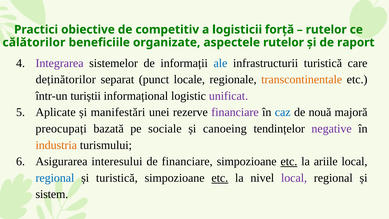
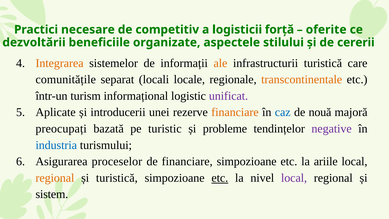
obiective: obiective -> necesare (88, 30)
rutelor: rutelor -> oferite (326, 30)
călătorilor: călătorilor -> dezvoltării (34, 42)
aspectele rutelor: rutelor -> stilului (283, 42)
raport: raport -> cererii (356, 42)
Integrarea colour: purple -> orange (60, 63)
ale colour: blue -> orange (220, 63)
deținătorilor: deținătorilor -> comunitățile (66, 79)
punct: punct -> locali (154, 79)
turiștii: turiștii -> turism (86, 96)
manifestări: manifestări -> introducerii (118, 112)
financiare colour: purple -> orange (235, 112)
sociale: sociale -> turistic (165, 129)
canoeing: canoeing -> probleme (225, 129)
industria colour: orange -> blue (56, 145)
interesului: interesului -> proceselor (117, 161)
etc underline: present -> none (289, 161)
regional colour: blue -> orange (55, 178)
